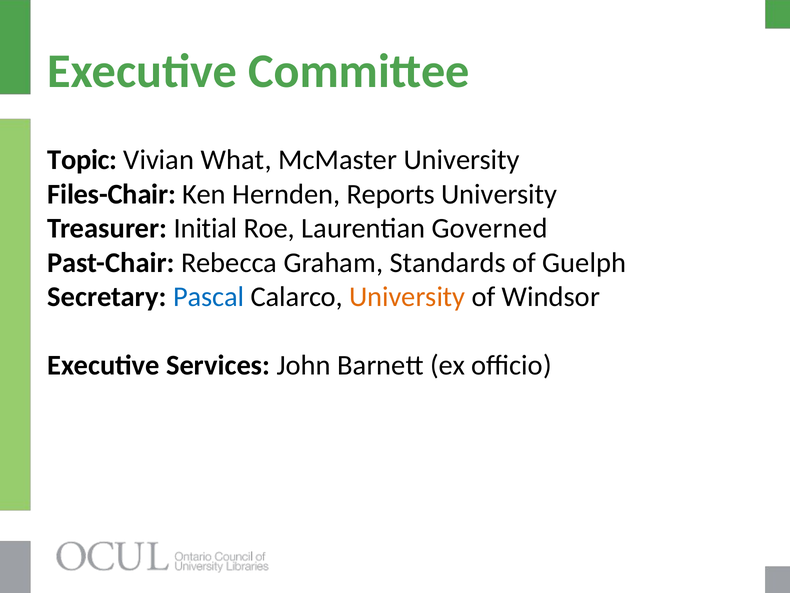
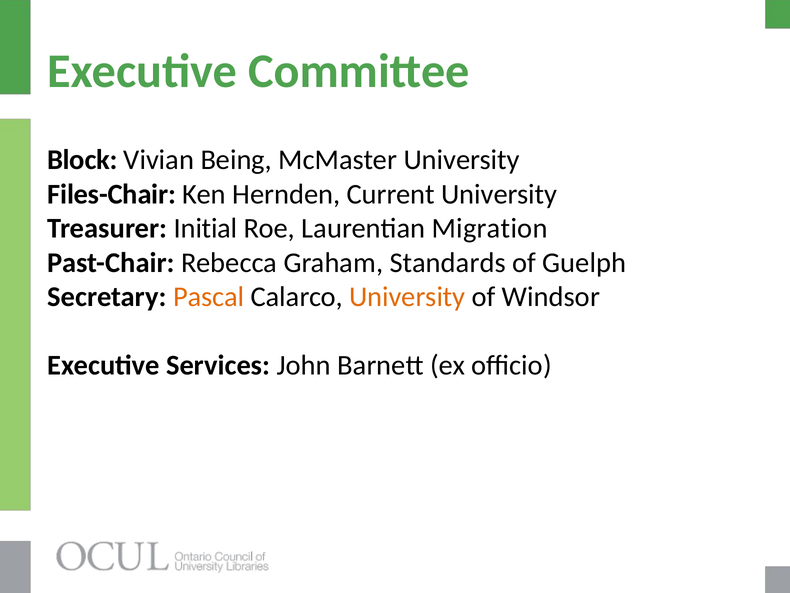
Topic: Topic -> Block (82, 160)
What: What -> Being (236, 160)
Reports: Reports -> Current (391, 194)
Governed: Governed -> Migration (490, 228)
Pascal colour: blue -> orange (209, 297)
